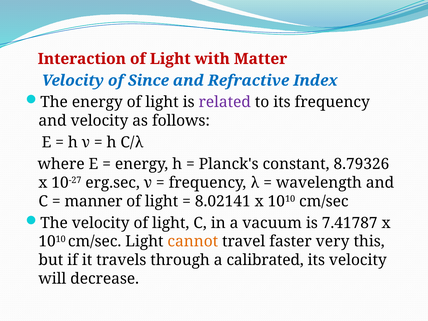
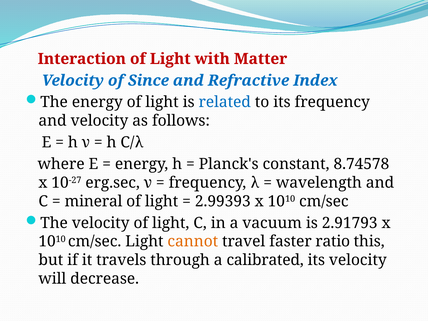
related colour: purple -> blue (225, 102)
8.79326: 8.79326 -> 8.74578 (361, 164)
manner: manner -> mineral (94, 201)
8.02141: 8.02141 -> 2.99393 (223, 201)
7.41787: 7.41787 -> 2.91793 (350, 223)
very: very -> ratio (333, 242)
